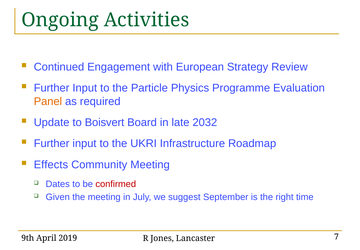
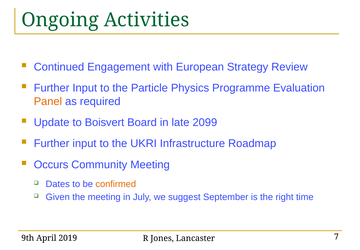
2032: 2032 -> 2099 (205, 122)
Effects: Effects -> Occurs (51, 164)
confirmed colour: red -> orange (116, 184)
